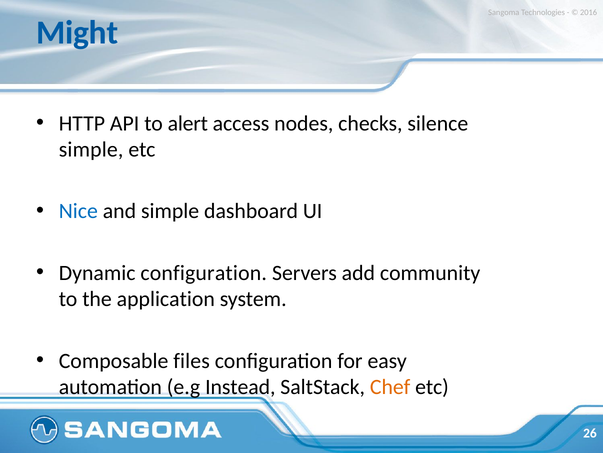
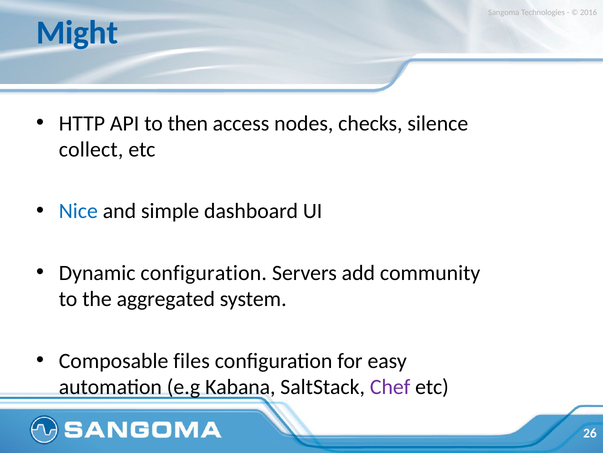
alert: alert -> then (188, 123)
simple: simple -> collect (91, 149)
application: application -> aggregated (166, 299)
Instead: Instead -> Kabana (240, 386)
Chef colour: orange -> purple (390, 386)
